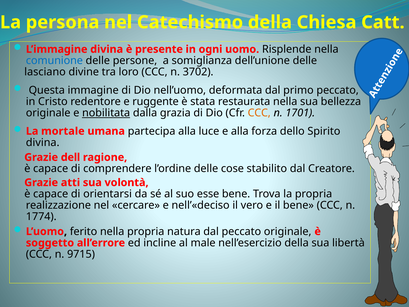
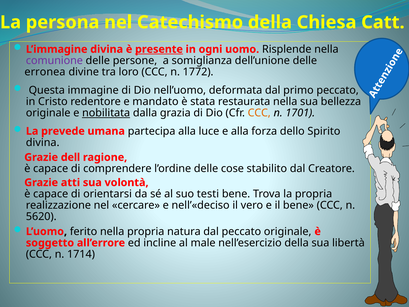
presente underline: none -> present (159, 49)
comunione colour: blue -> purple (54, 61)
lasciano: lasciano -> erronea (45, 72)
3702: 3702 -> 1772 (198, 72)
ruggente: ruggente -> mandato (155, 101)
mortale: mortale -> prevede (63, 131)
esse: esse -> testi (208, 194)
1774: 1774 -> 5620 (41, 217)
9715: 9715 -> 1714 (81, 254)
